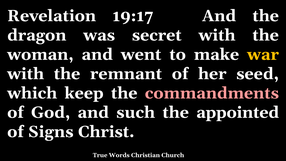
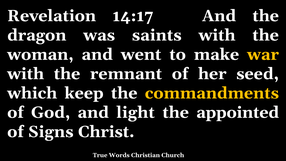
19:17: 19:17 -> 14:17 (133, 16)
secret: secret -> saints (157, 35)
commandments colour: pink -> yellow (212, 93)
such: such -> light (136, 112)
